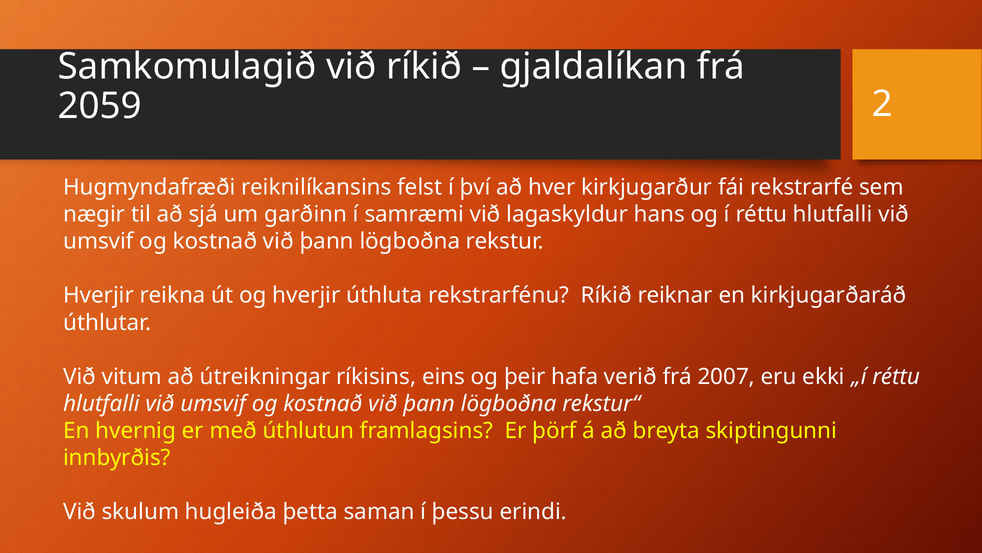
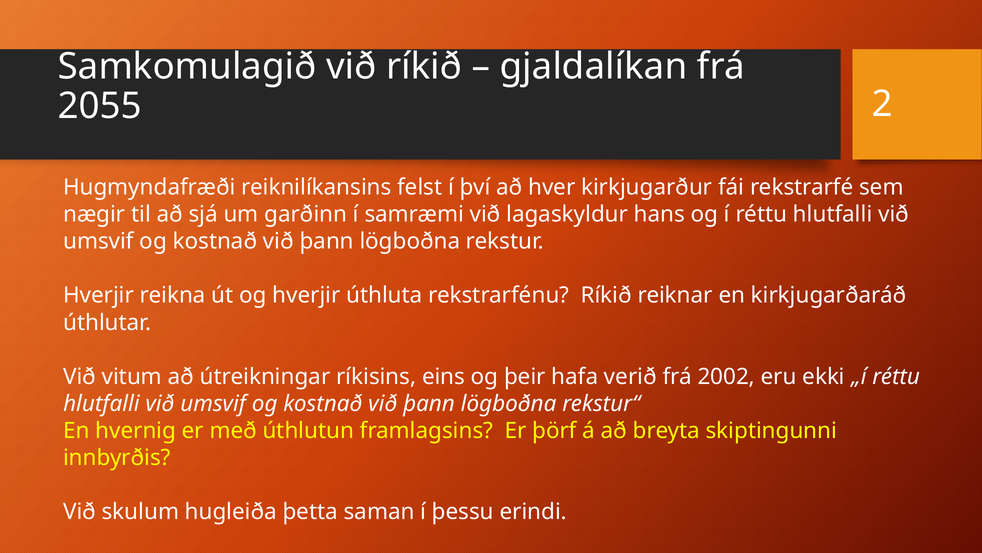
2059: 2059 -> 2055 (100, 106)
2007: 2007 -> 2002 (726, 376)
